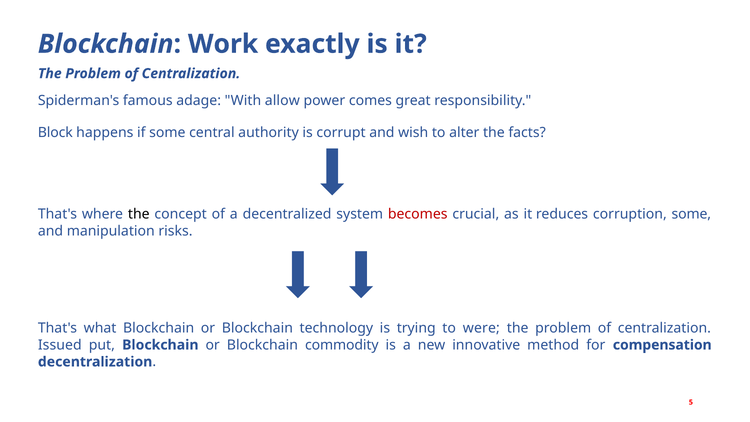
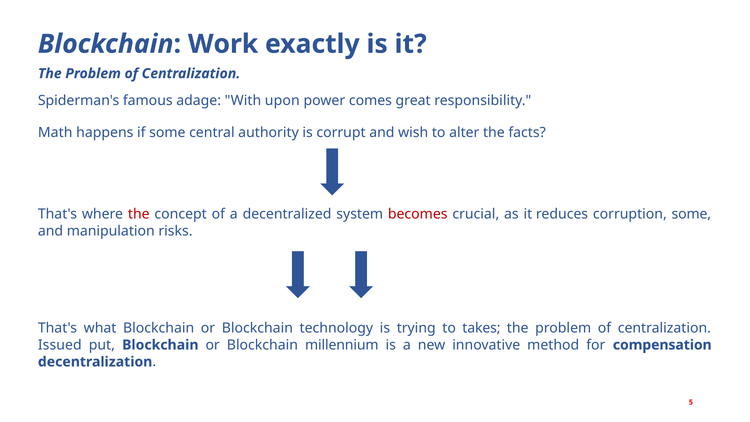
allow: allow -> upon (282, 101)
Block: Block -> Math (55, 133)
the colour: black -> red (139, 214)
were: were -> takes (481, 328)
commodity: commodity -> millennium (342, 345)
